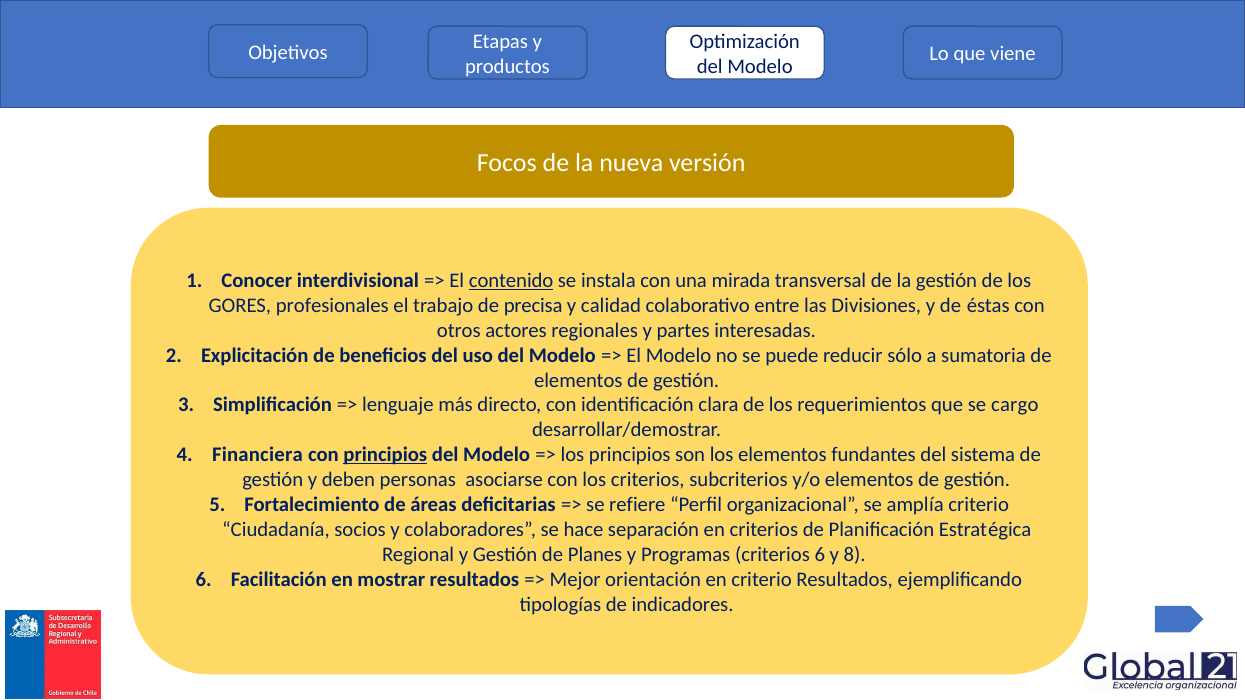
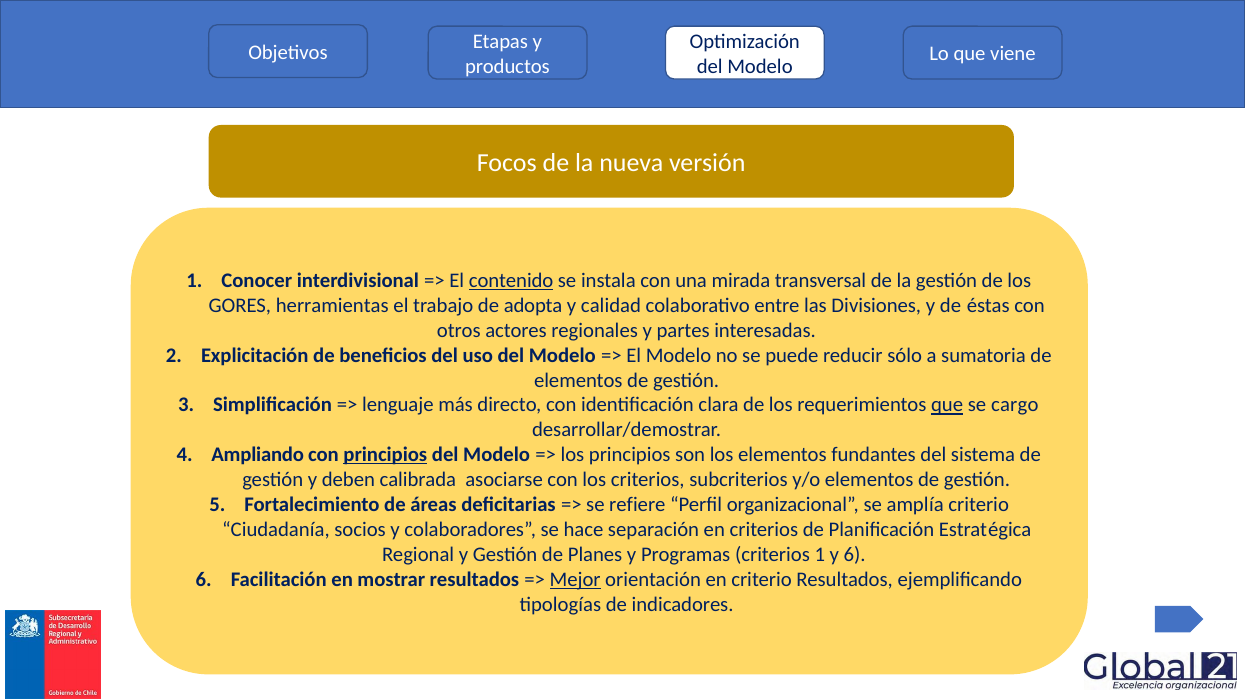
profesionales: profesionales -> herramientas (332, 306)
precisa: precisa -> adopta (533, 306)
que underline: none -> present (947, 405)
Financiera: Financiera -> Ampliando (258, 455)
personas: personas -> calibrada (418, 480)
criterios 6: 6 -> 1 (820, 555)
y 8: 8 -> 6 (855, 555)
Mejor underline: none -> present (575, 580)
